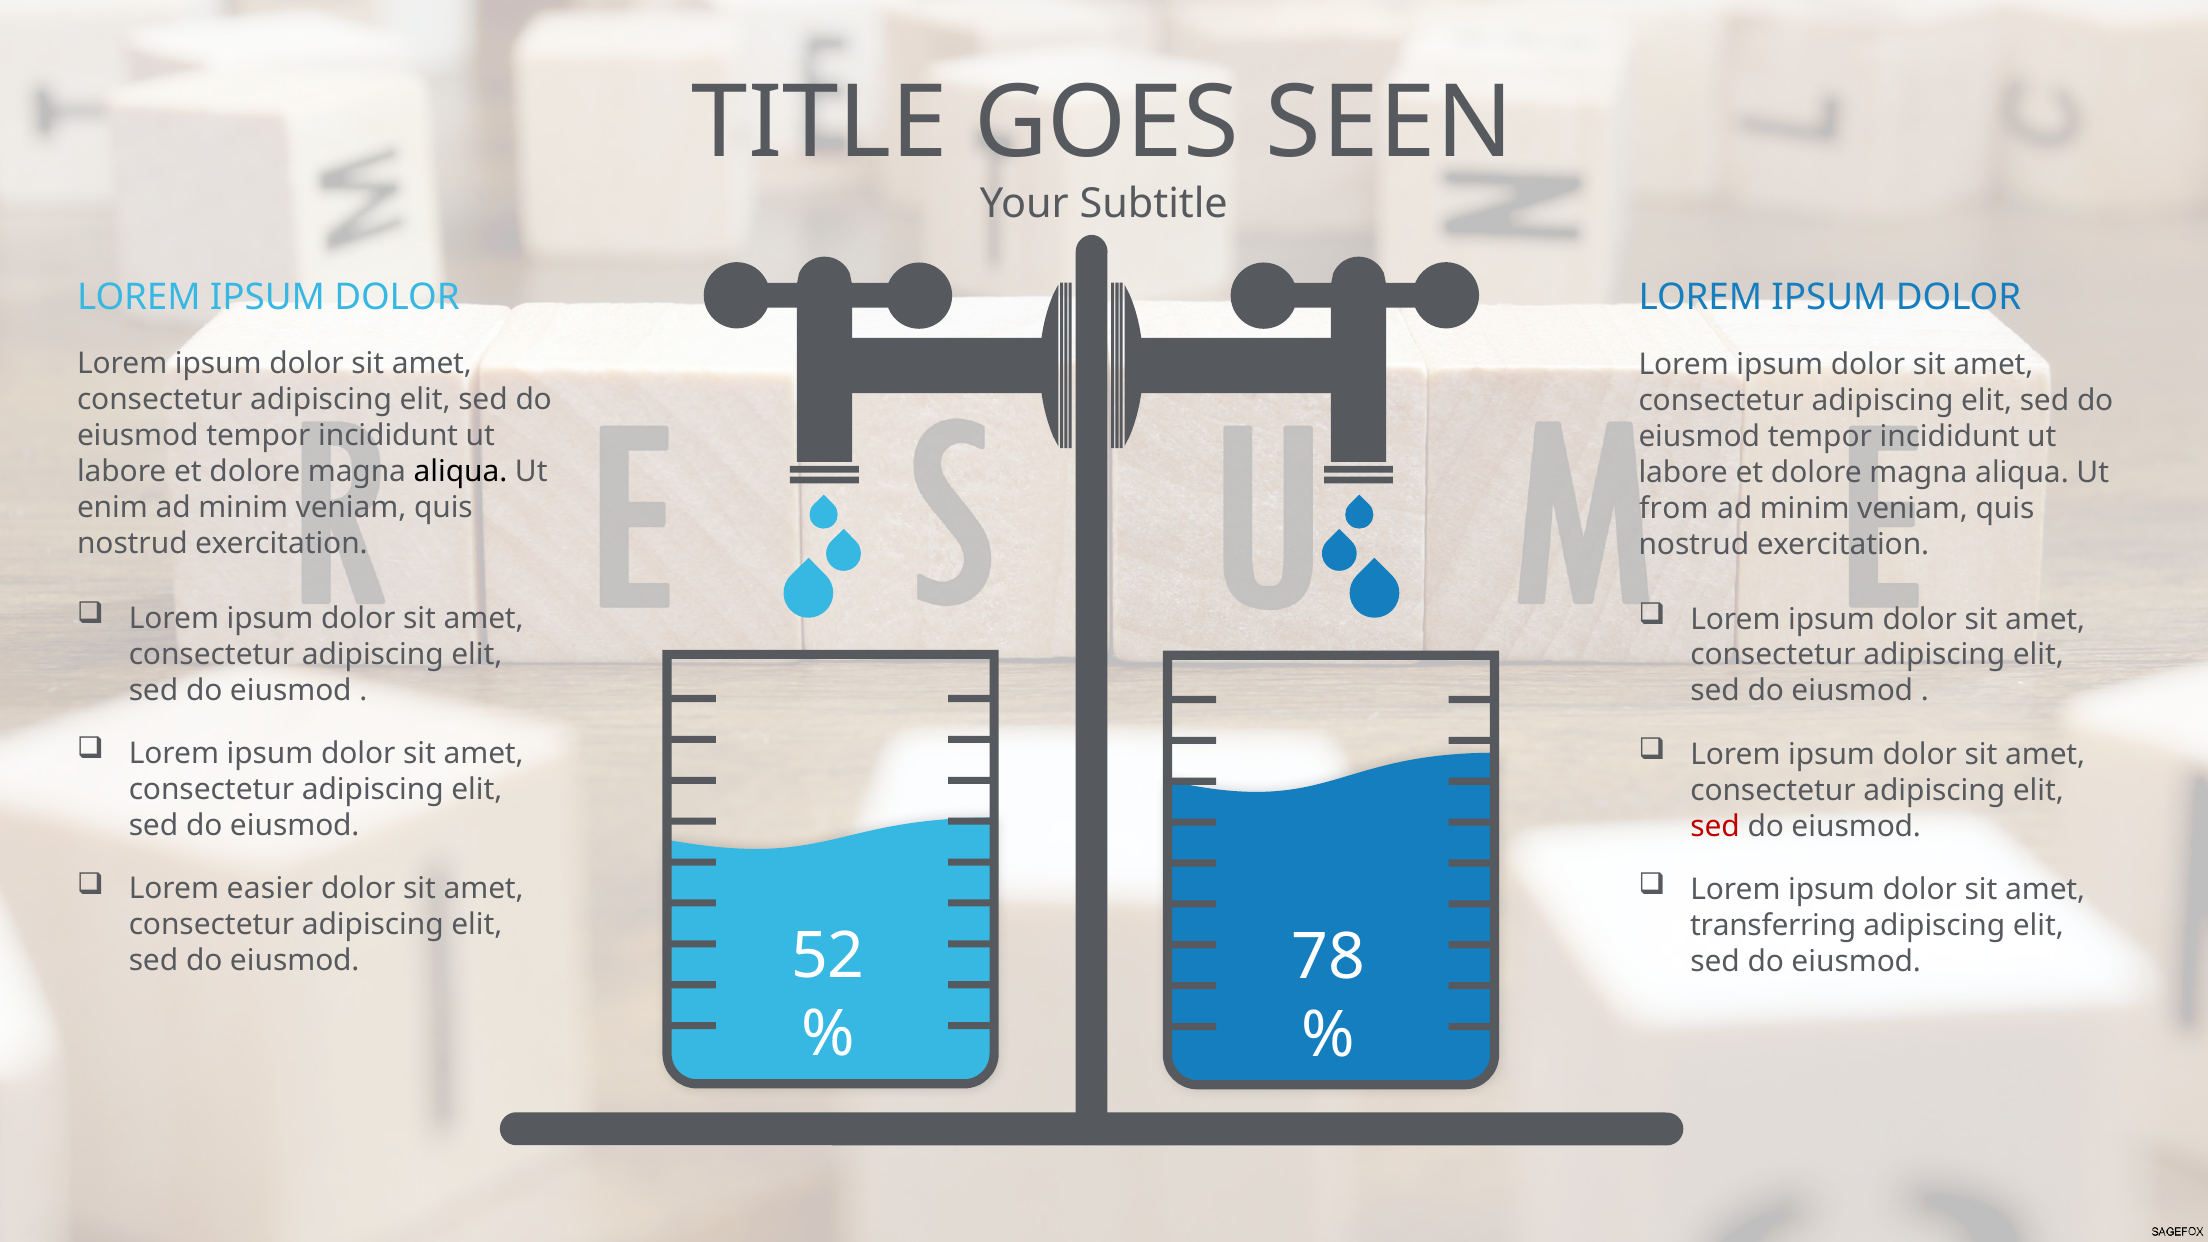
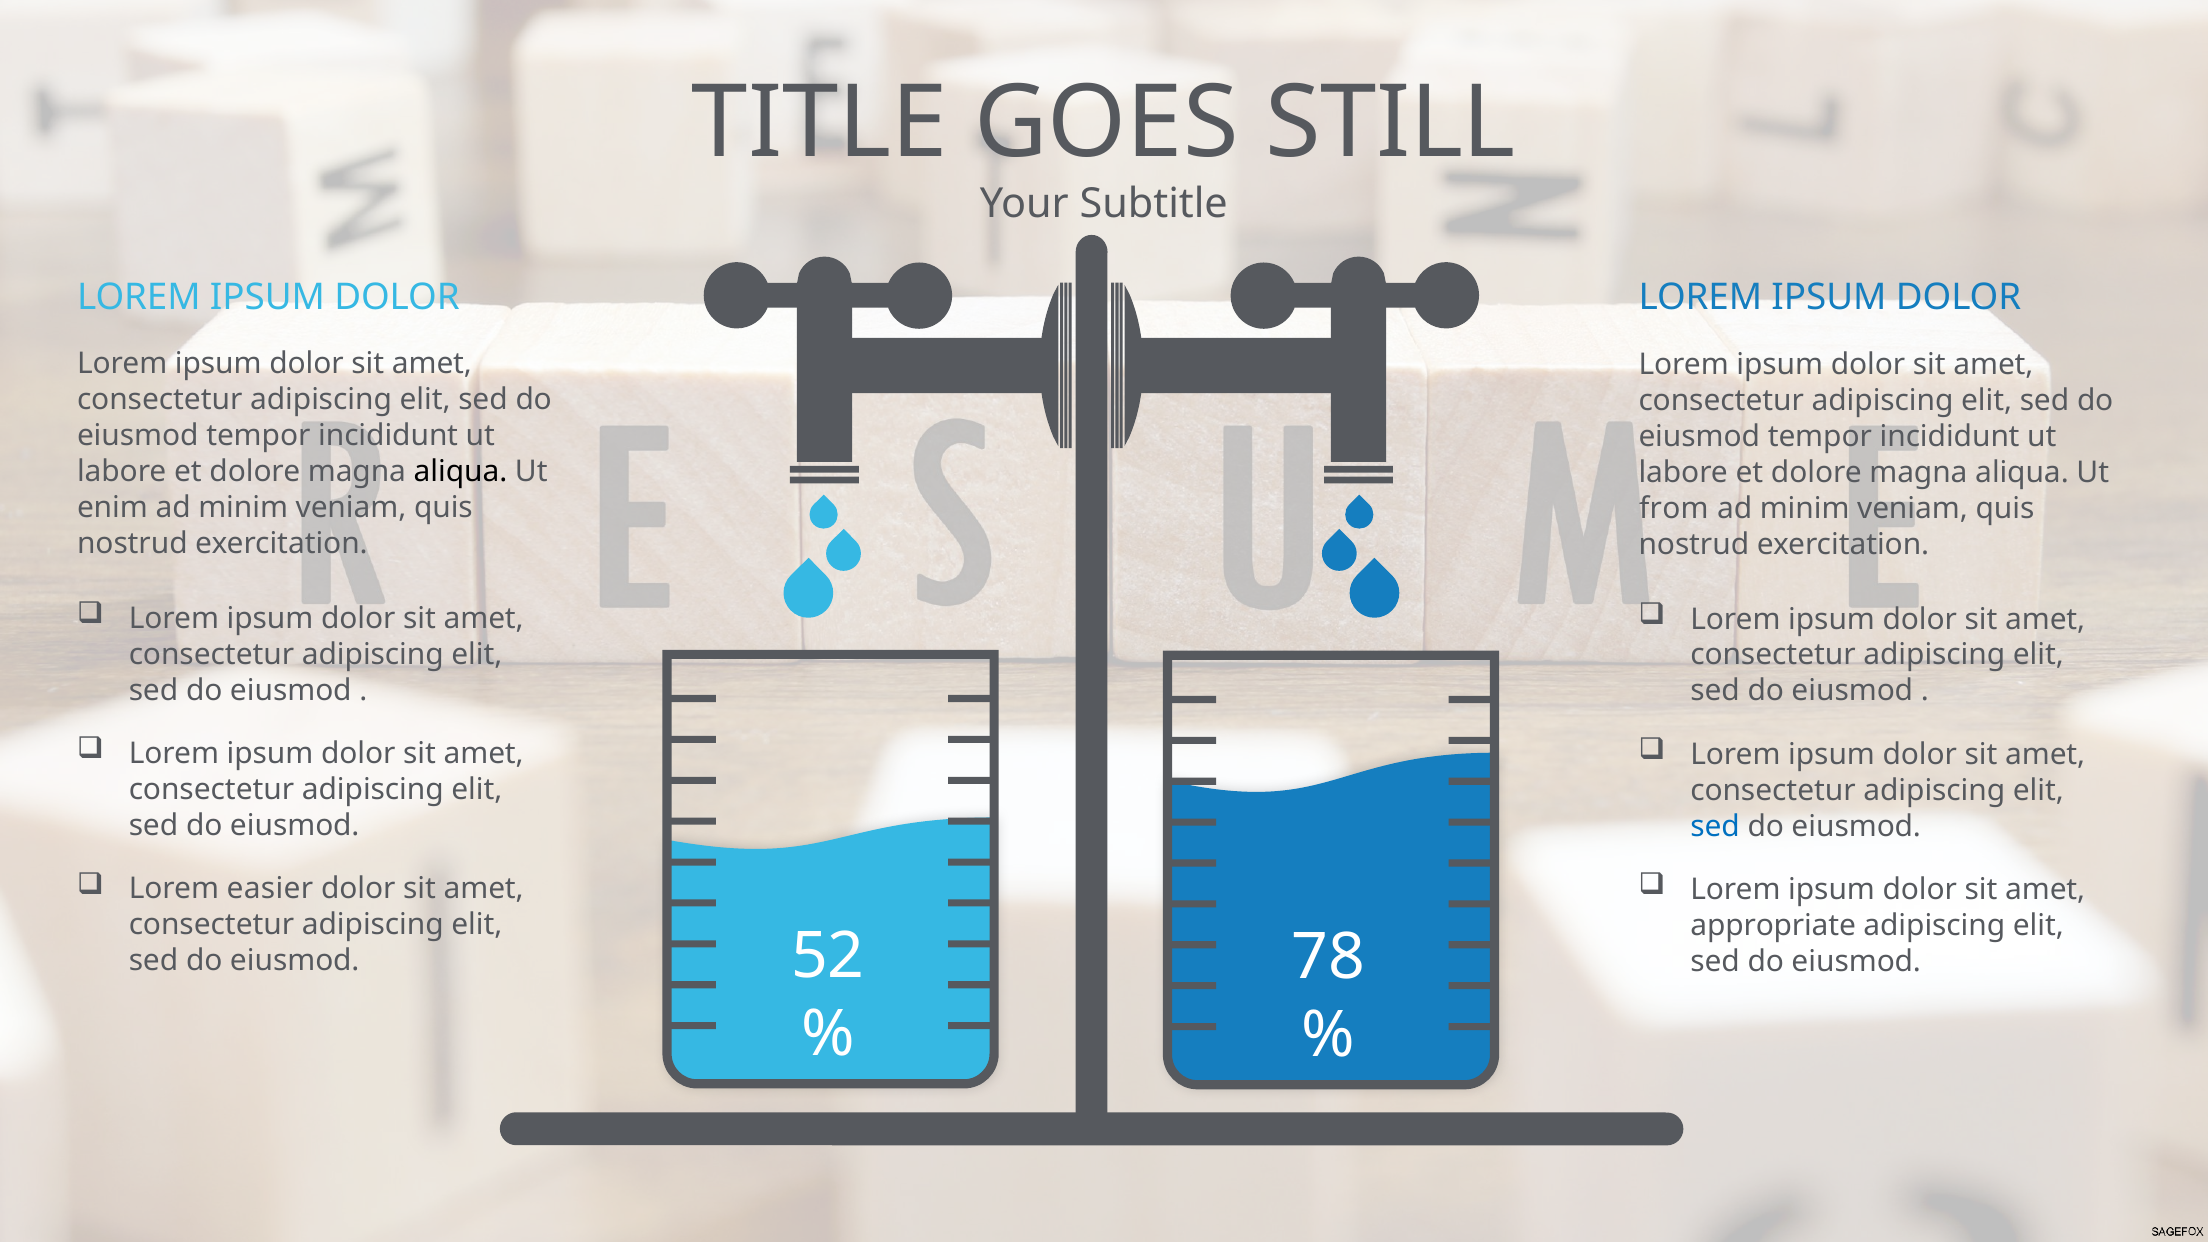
SEEN: SEEN -> STILL (1391, 123)
sed colour: red -> blue (1715, 826)
transferring: transferring -> appropriate (1773, 926)
